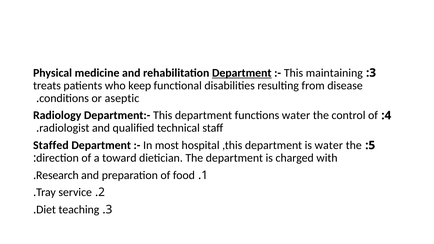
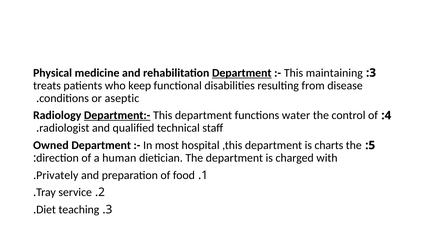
Department:- underline: none -> present (117, 115)
Staffed: Staffed -> Owned (51, 145)
is water: water -> charts (329, 145)
toward: toward -> human (119, 158)
Research: Research -> Privately (57, 175)
